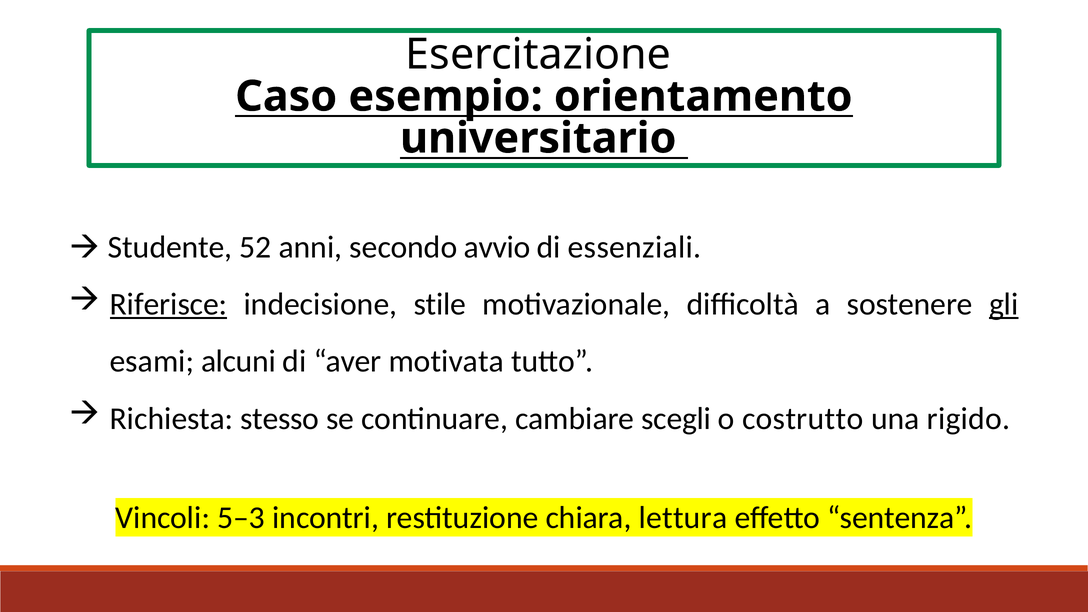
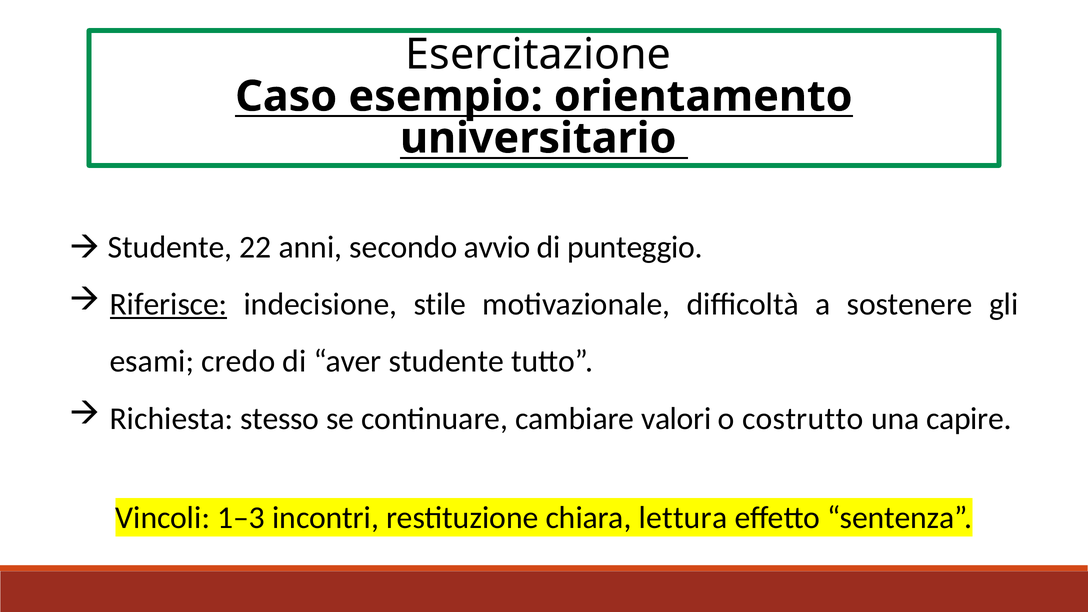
52: 52 -> 22 (255, 247)
essenziali: essenziali -> punteggio (635, 247)
gli underline: present -> none (1004, 304)
alcuni: alcuni -> credo (238, 362)
aver motivata: motivata -> studente (446, 362)
scegli: scegli -> valori (676, 419)
rigido: rigido -> capire (969, 419)
5–3: 5–3 -> 1–3 (241, 518)
